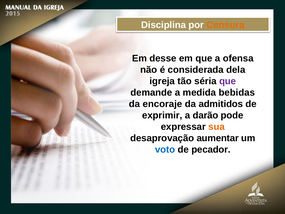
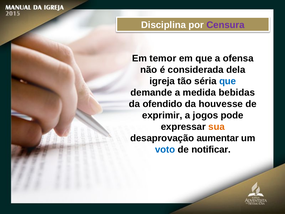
Censura colour: orange -> purple (226, 25)
desse: desse -> temor (163, 58)
que colour: purple -> blue (228, 81)
encoraje: encoraje -> ofendido (162, 104)
admitidos: admitidos -> houvesse (221, 104)
darão: darão -> jogos (205, 115)
pecador: pecador -> notificar (211, 149)
